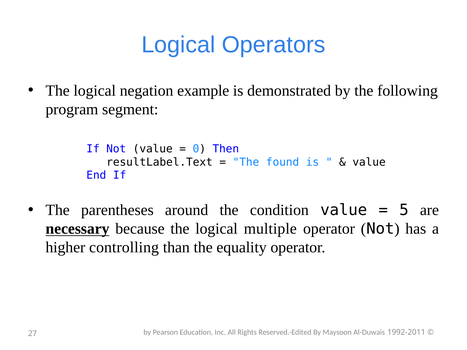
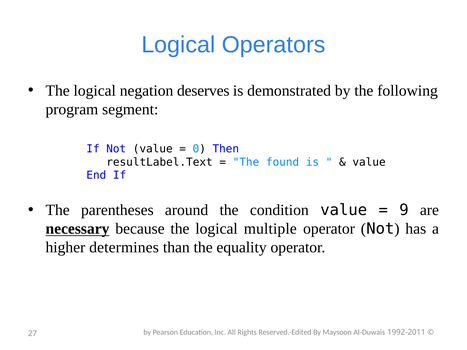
example: example -> deserves (203, 91)
5: 5 -> 9 (404, 210)
controlling: controlling -> determines (124, 248)
